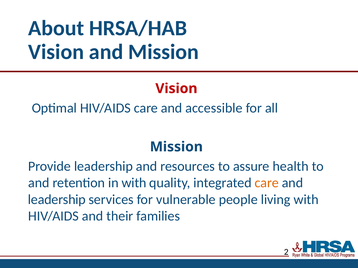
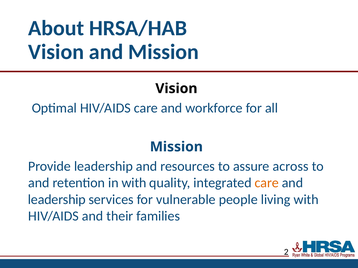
Vision colour: red -> black (176, 89)
accessible: accessible -> workforce (214, 108)
health: health -> across (291, 167)
